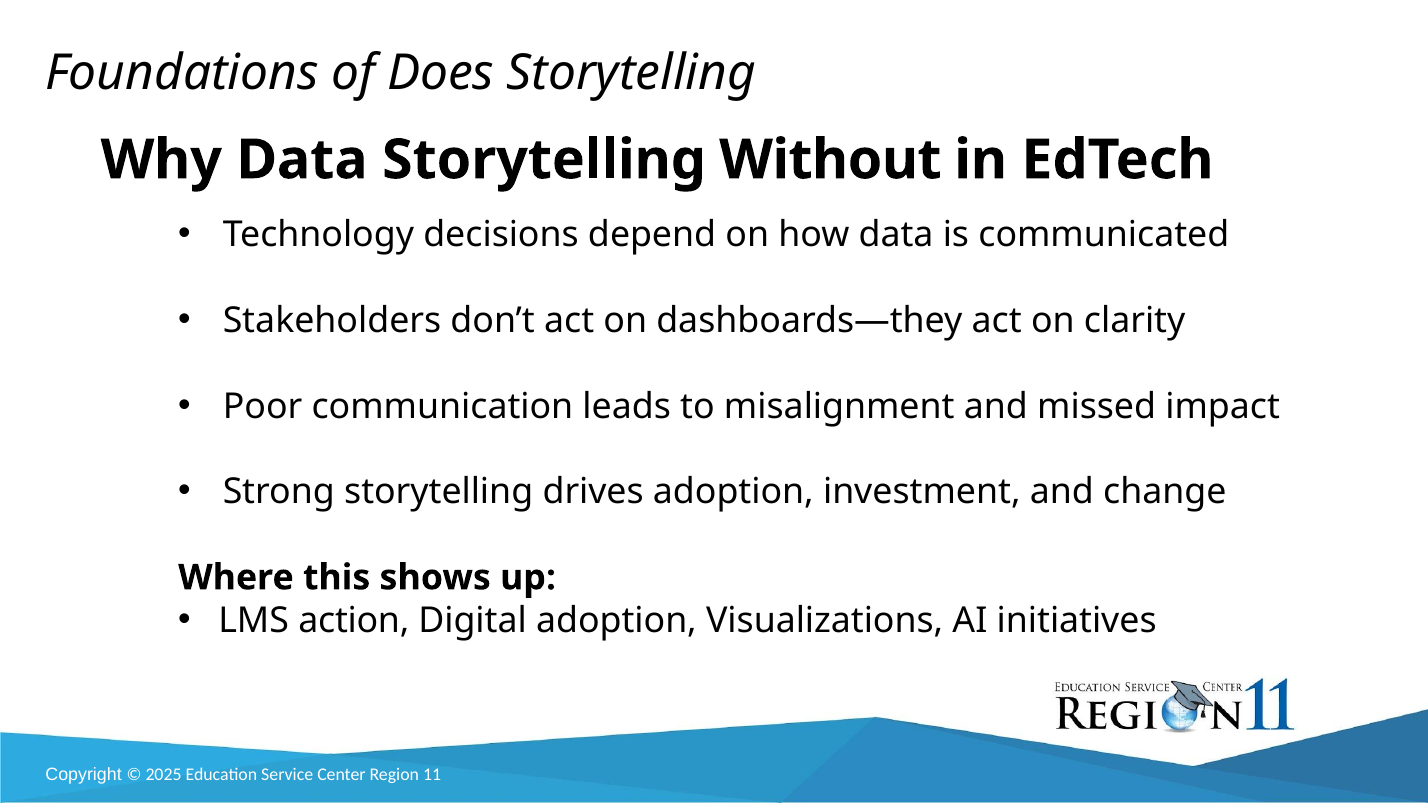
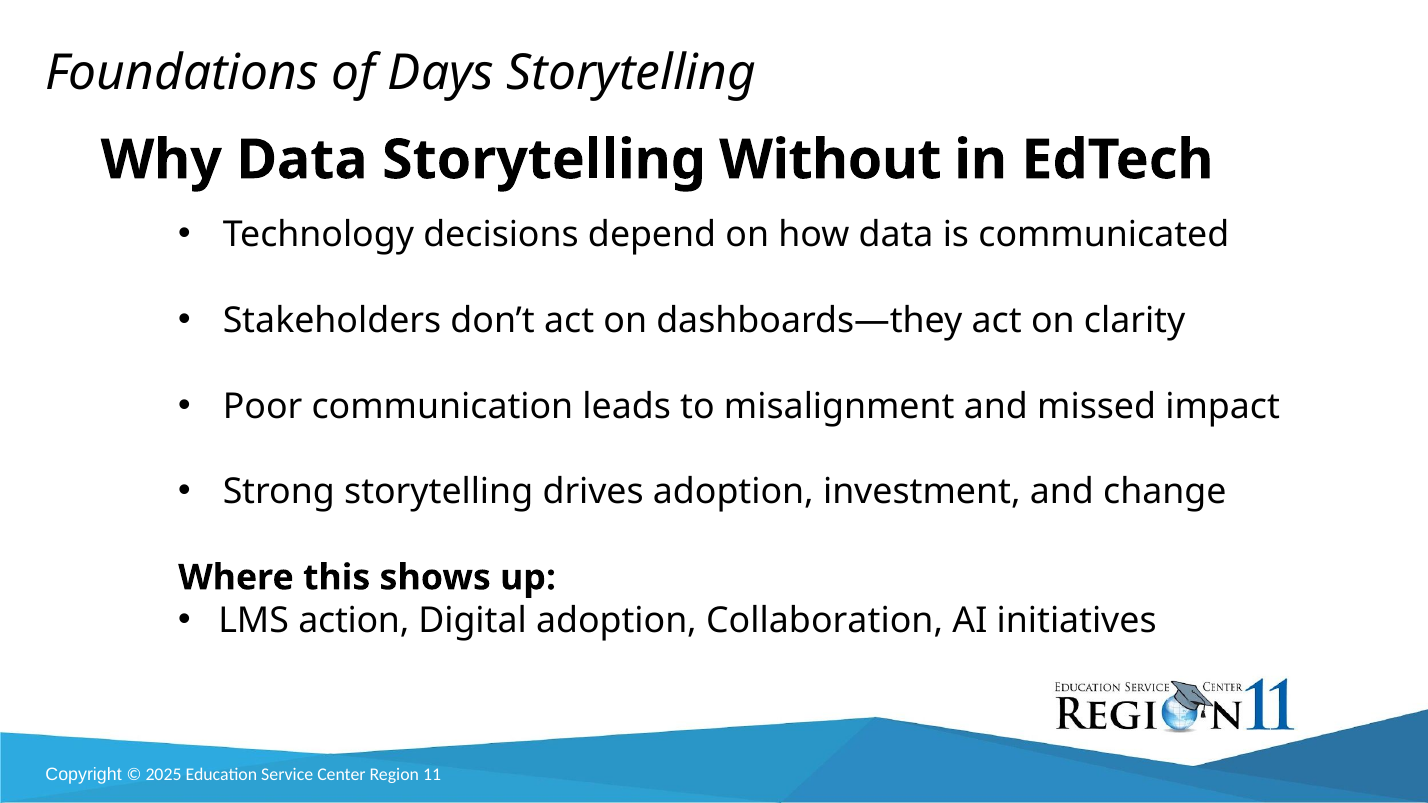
Does: Does -> Days (441, 73)
Visualizations: Visualizations -> Collaboration (825, 621)
